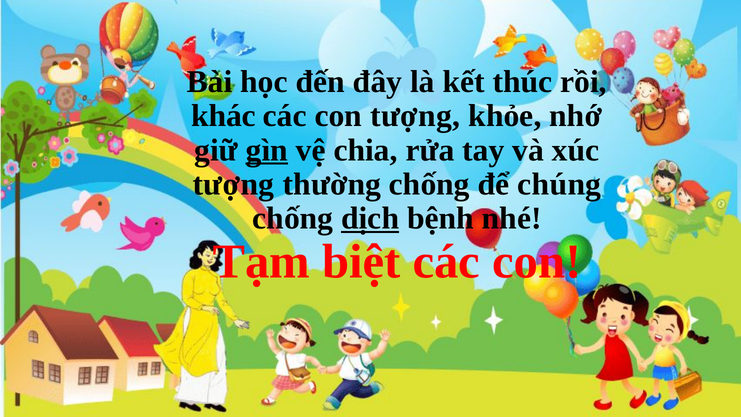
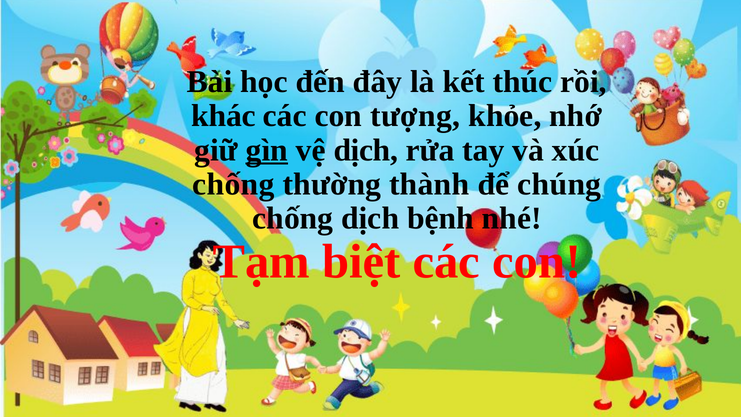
vệ chia: chia -> dịch (366, 150)
tượng: tượng -> chống (233, 184)
thường chống: chống -> thành (429, 184)
dịch underline: present -> none (370, 218)
